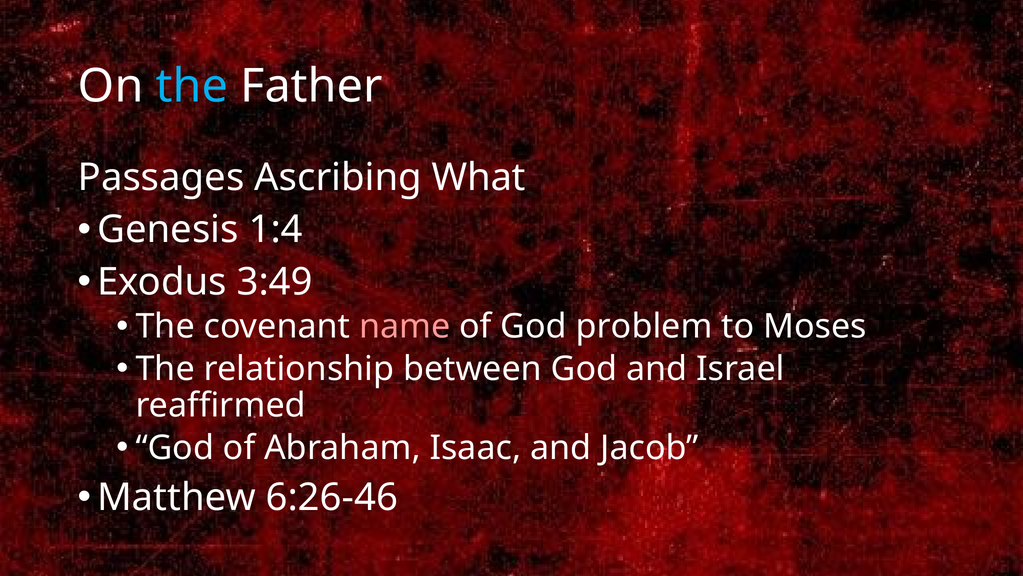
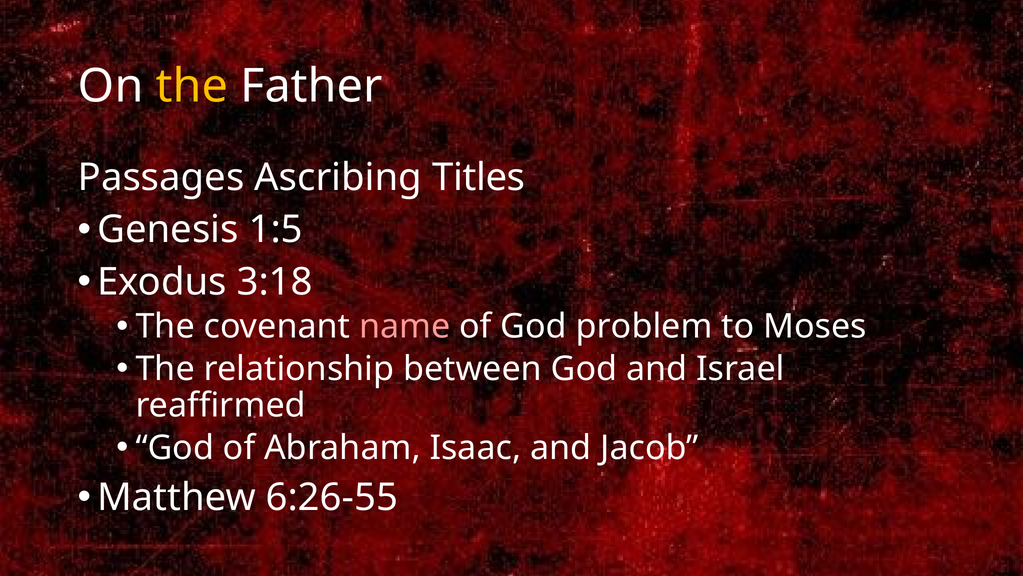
the colour: light blue -> yellow (192, 86)
What: What -> Titles (479, 177)
1:4: 1:4 -> 1:5 (276, 230)
3:49: 3:49 -> 3:18 (275, 282)
6:26-46: 6:26-46 -> 6:26-55 (332, 497)
